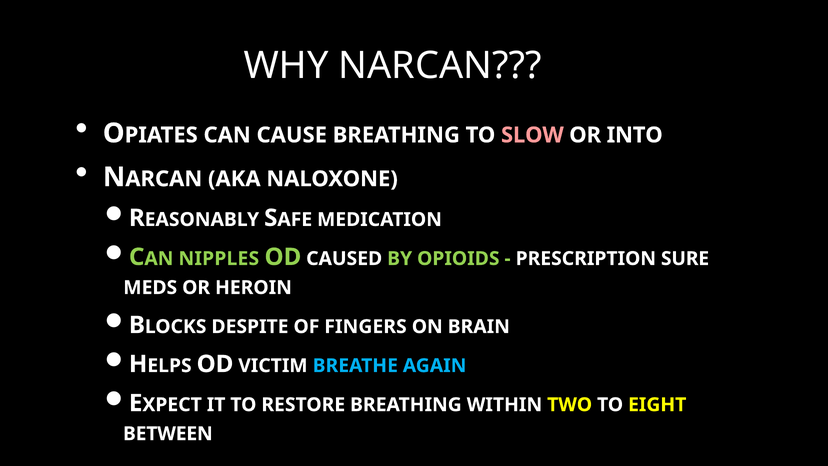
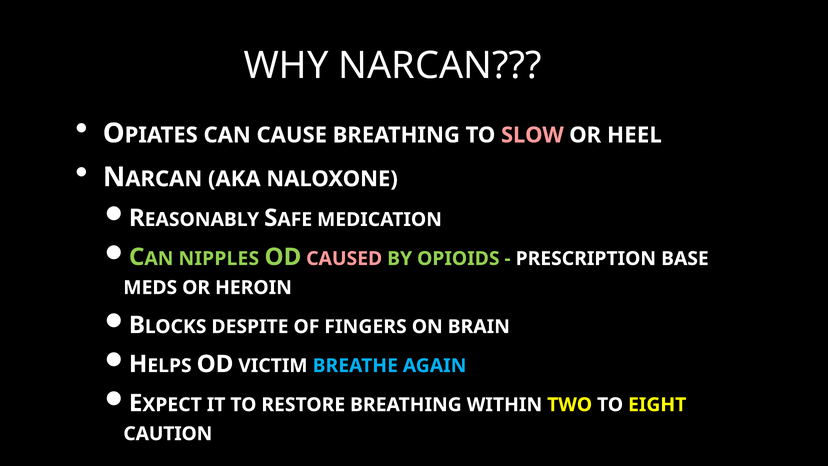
INTO: INTO -> HEEL (634, 135)
CAUSED colour: white -> pink (344, 258)
SURE: SURE -> BASE (685, 258)
BETWEEN: BETWEEN -> CAUTION (168, 434)
